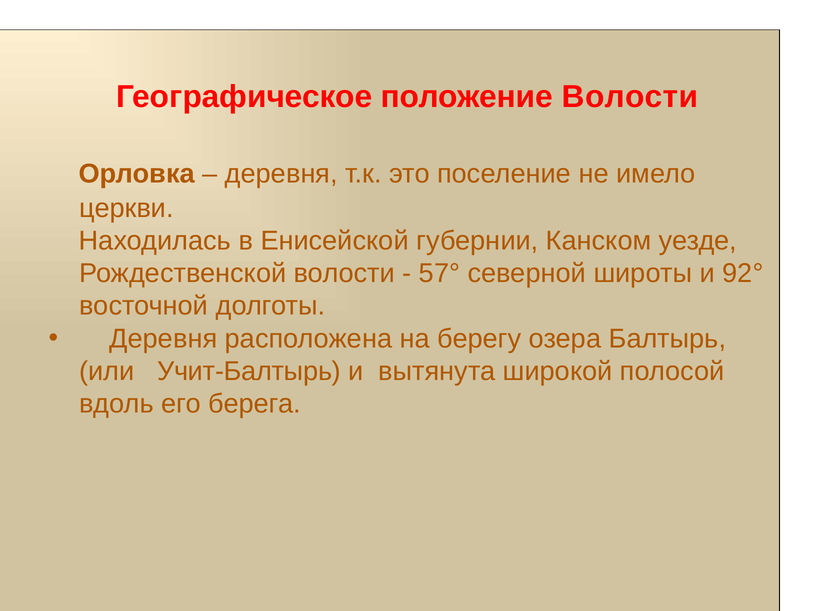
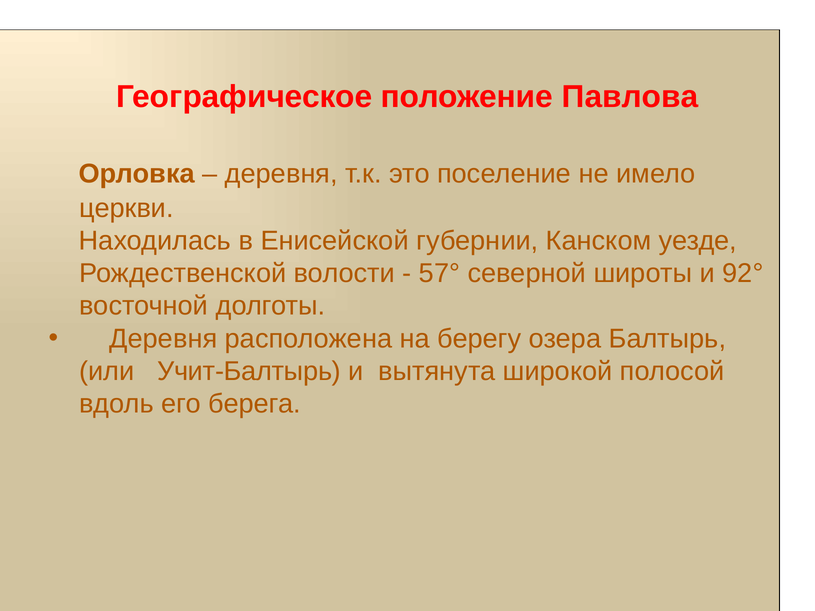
положение Волости: Волости -> Павлова (630, 97)
